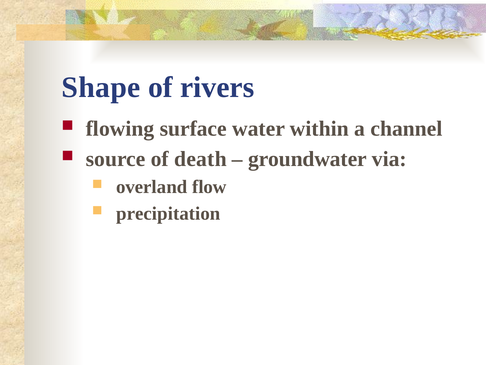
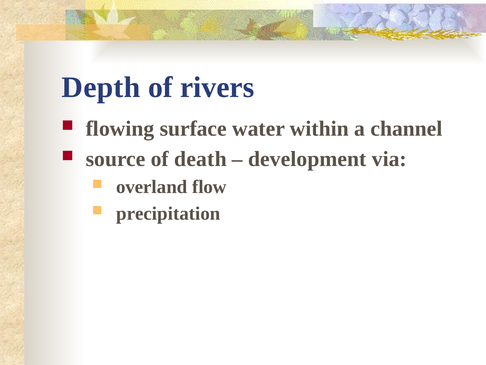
Shape: Shape -> Depth (101, 87)
groundwater: groundwater -> development (307, 159)
